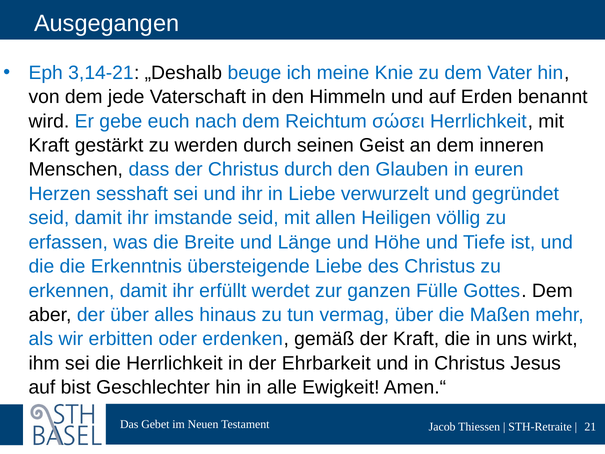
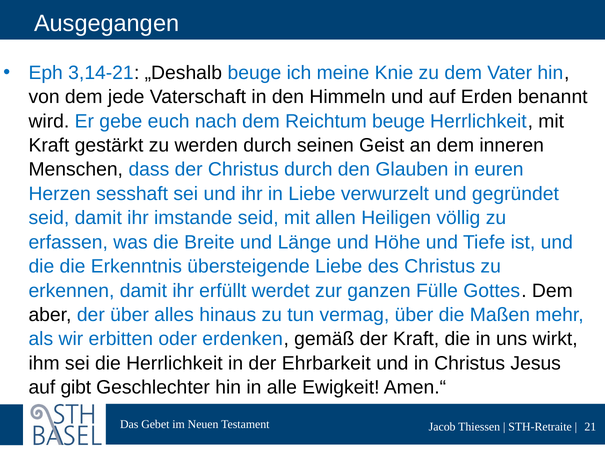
Reichtum σώσει: σώσει -> beuge (399, 121)
bist: bist -> gibt (76, 387)
